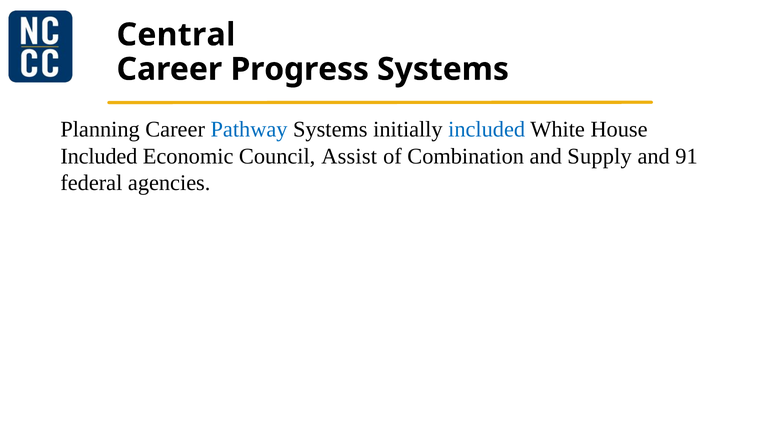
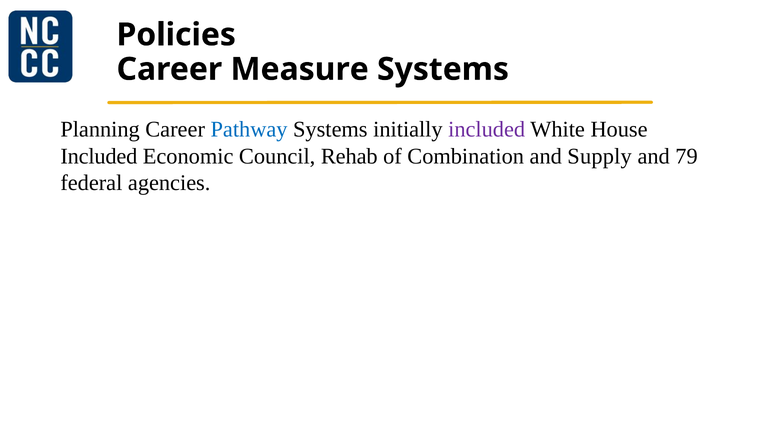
Central: Central -> Policies (176, 35)
Progress: Progress -> Measure (300, 69)
included colour: blue -> purple (487, 130)
Assist: Assist -> Rehab (349, 156)
91: 91 -> 79 (687, 156)
